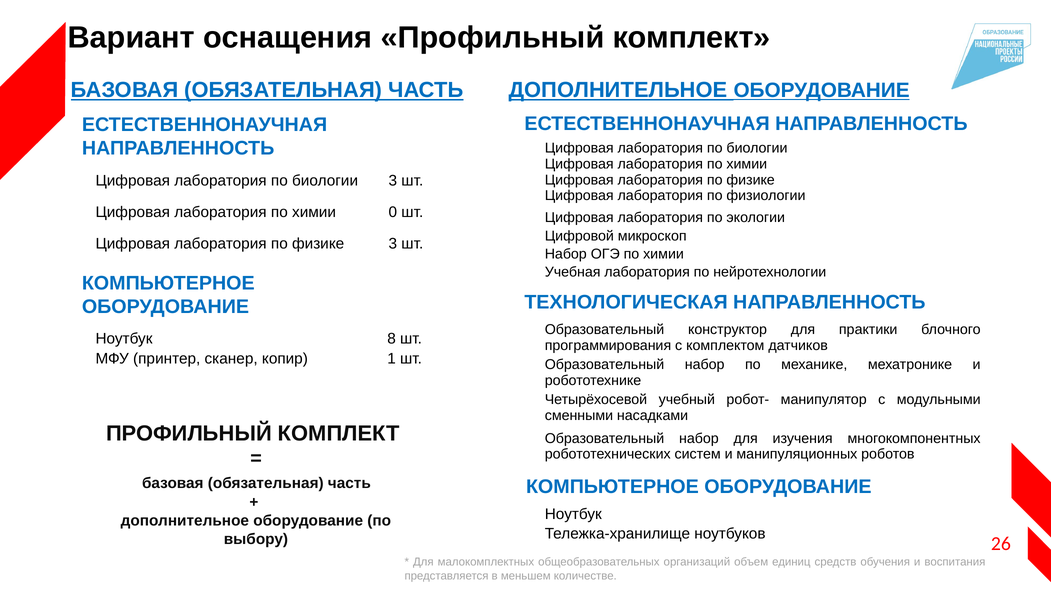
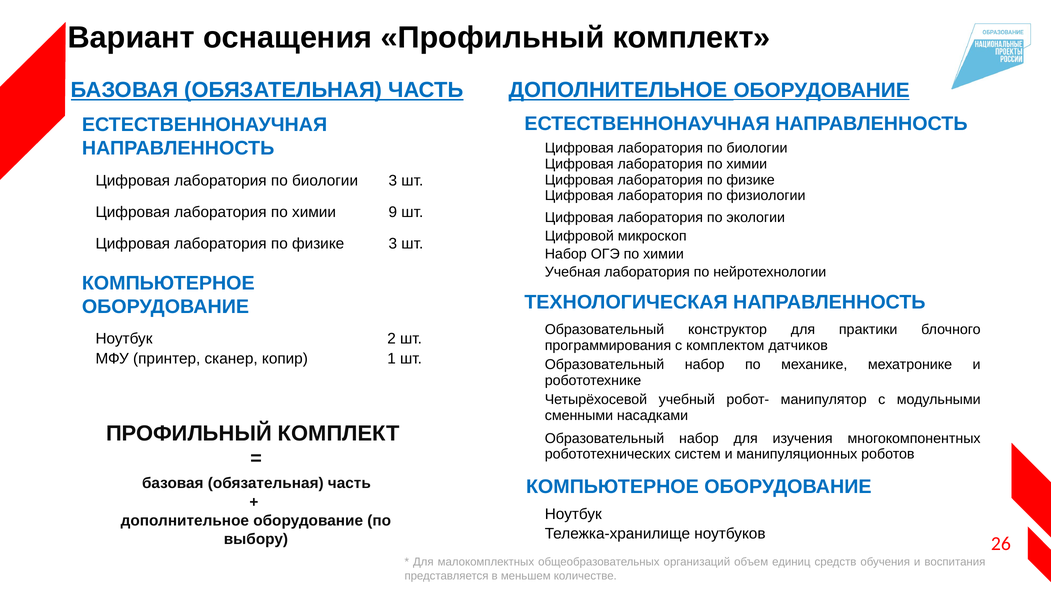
0: 0 -> 9 (393, 212)
8: 8 -> 2 (392, 339)
